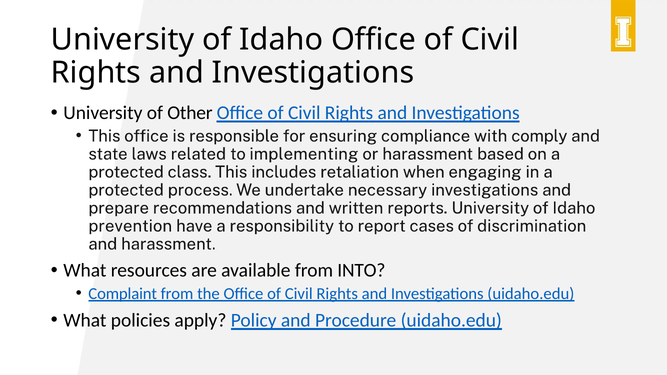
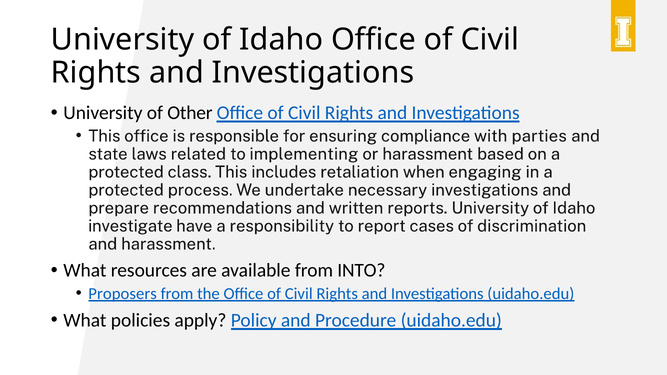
comply: comply -> parties (539, 136)
prevention: prevention -> investigate (130, 226)
Complaint: Complaint -> Proposers (123, 294)
